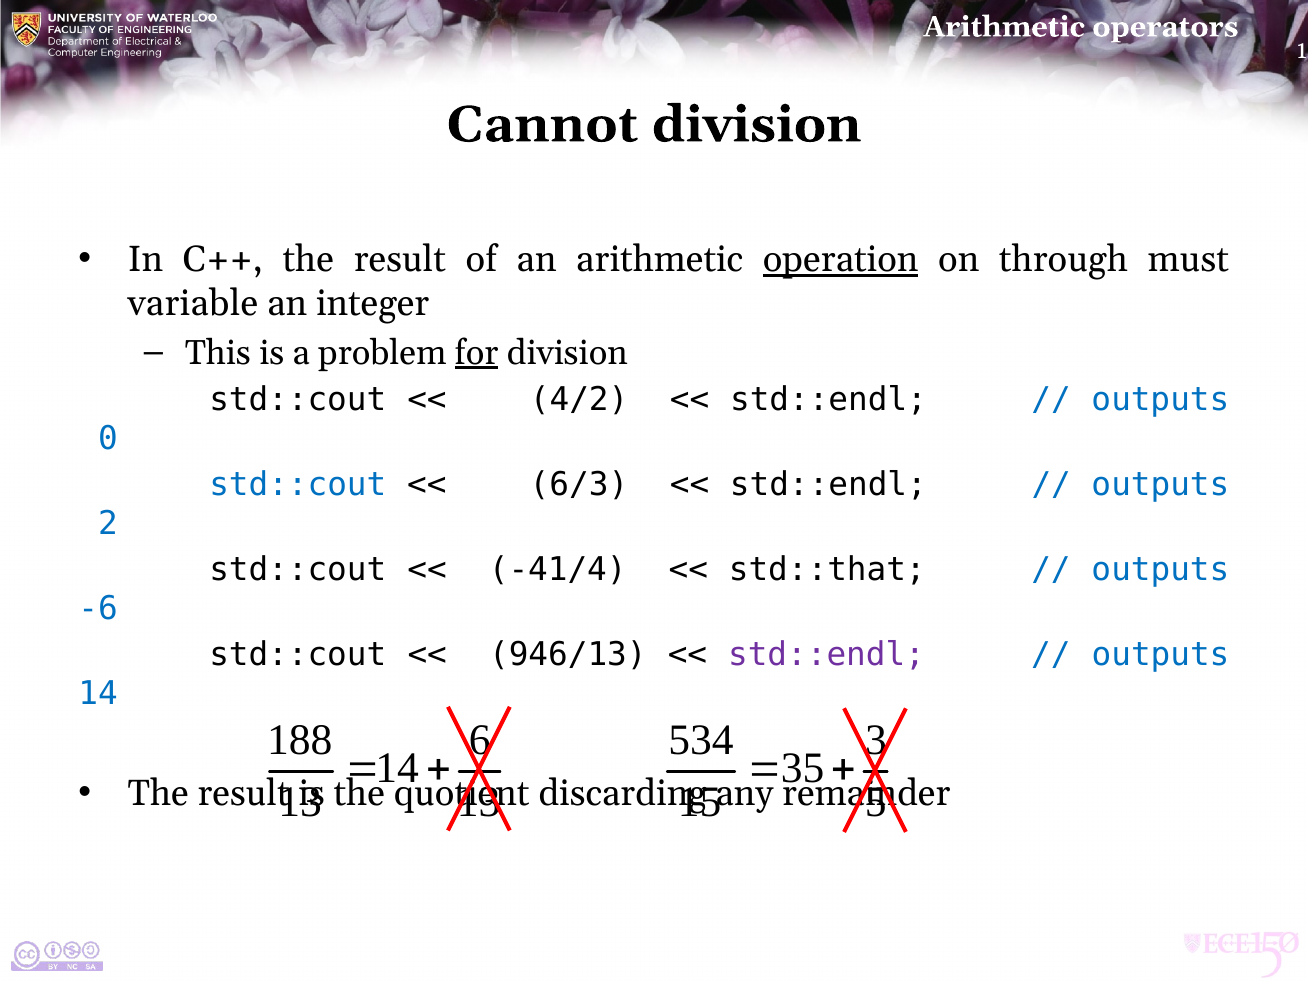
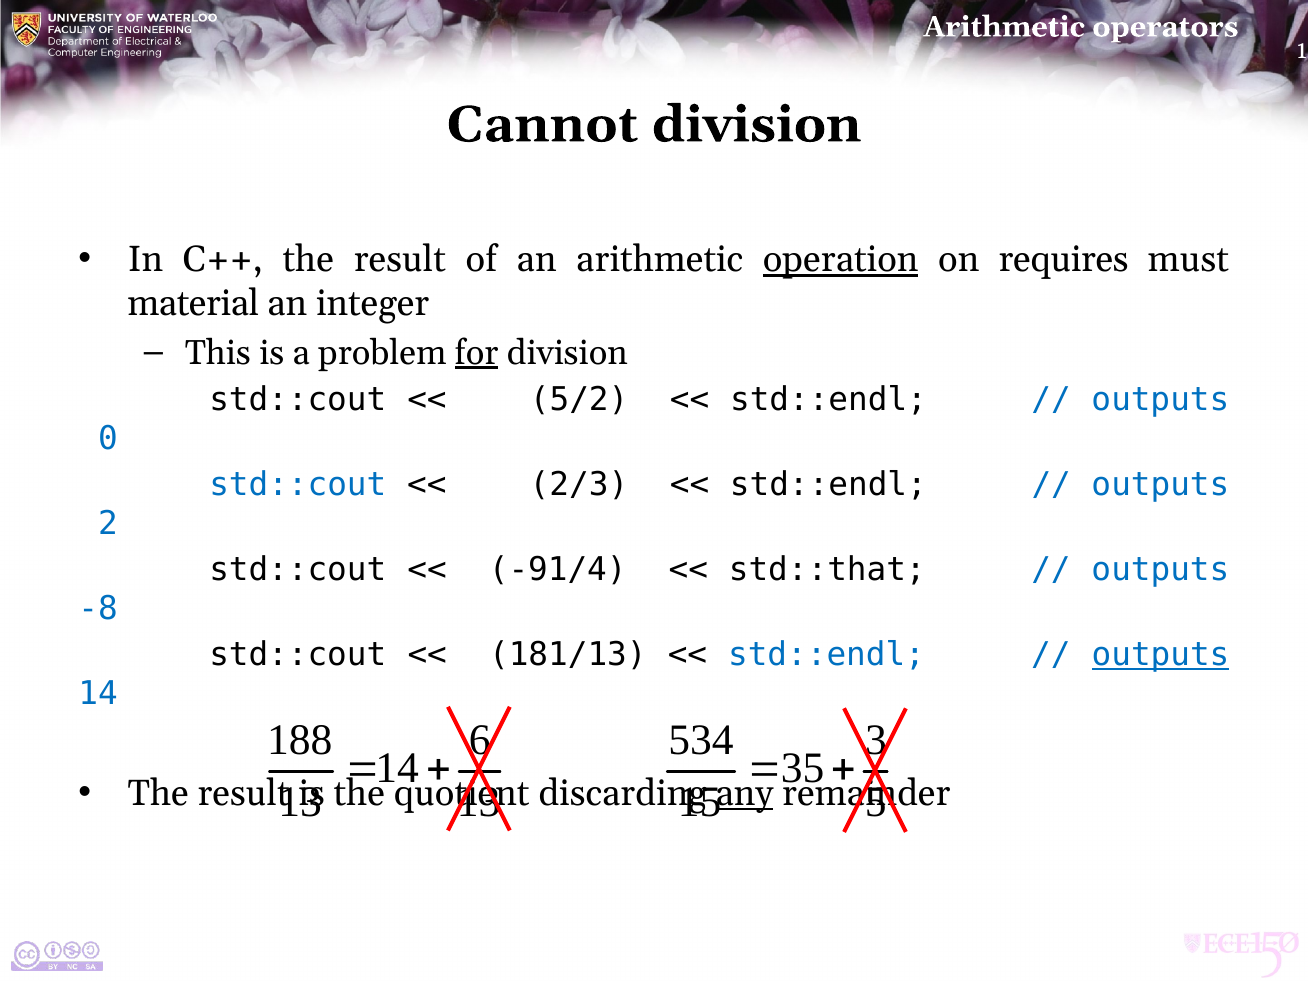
through: through -> requires (1064, 260)
variable: variable -> material (193, 303)
4/2: 4/2 -> 5/2 (579, 399)
6/3: 6/3 -> 2/3 (579, 484)
-41/4: -41/4 -> -91/4 (558, 569)
-6: -6 -> -8 (98, 609)
946/13: 946/13 -> 181/13 (568, 654)
std::endl colour: purple -> blue (827, 654)
outputs underline: none -> present (1161, 654)
any underline: none -> present (744, 794)
